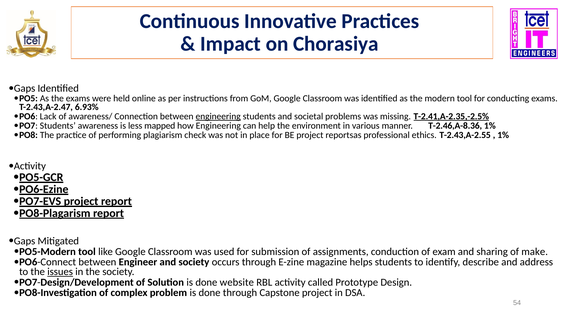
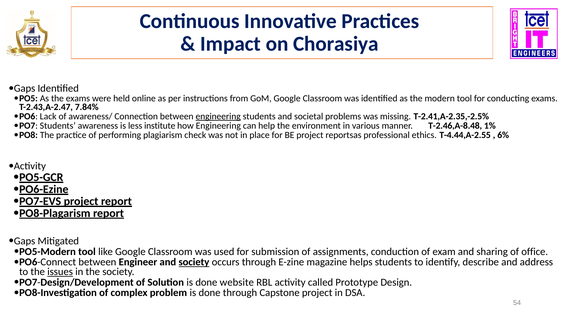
6.93%: 6.93% -> 7.84% (87, 107)
T-2.41,A-2.35,-2.5% underline: present -> none (451, 116)
mapped: mapped -> institute (160, 126)
T-2.46,A-8.36: T-2.46,A-8.36 -> T-2.46,A-8.48 (455, 126)
T-2.43,A-2.55: T-2.43,A-2.55 -> T-4.44,A-2.55 (465, 135)
1%: 1% -> 6% (503, 135)
make: make -> office (535, 252)
society underline: none -> present (194, 262)
